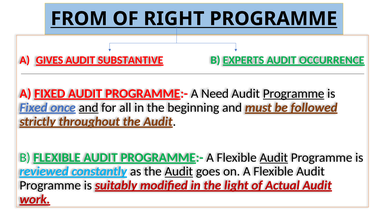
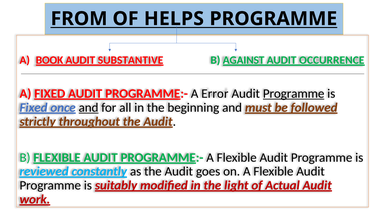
RIGHT: RIGHT -> HELPS (174, 19)
GIVES: GIVES -> BOOK (50, 60)
EXPERTS: EXPERTS -> AGAINST (244, 60)
Need: Need -> Error (215, 94)
Audit underline: present -> none (274, 158)
Audit underline: present -> none (179, 172)
